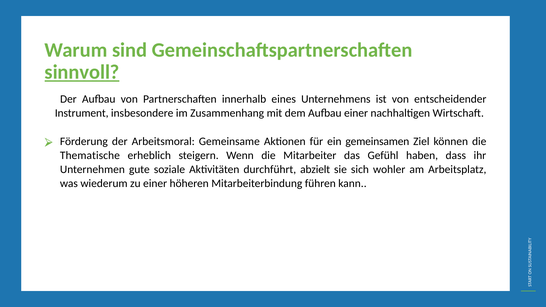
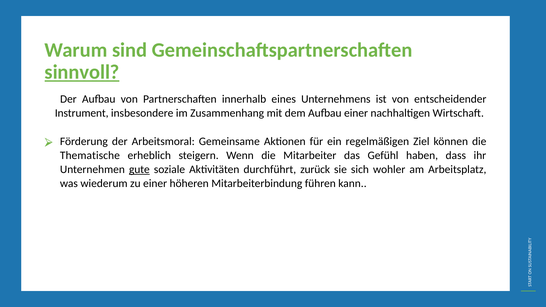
gemeinsamen: gemeinsamen -> regelmäßigen (377, 141)
gute underline: none -> present (139, 169)
abzielt: abzielt -> zurück (315, 169)
